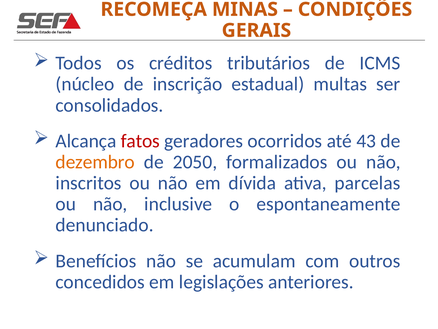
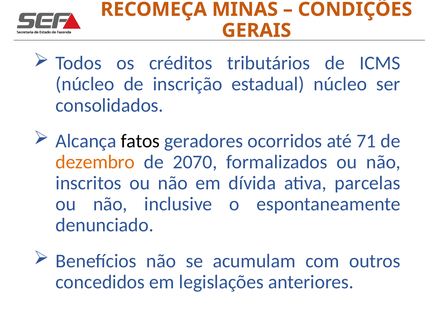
estadual multas: multas -> núcleo (340, 84)
fatos colour: red -> black (140, 141)
43: 43 -> 71 (366, 141)
2050: 2050 -> 2070 (195, 162)
